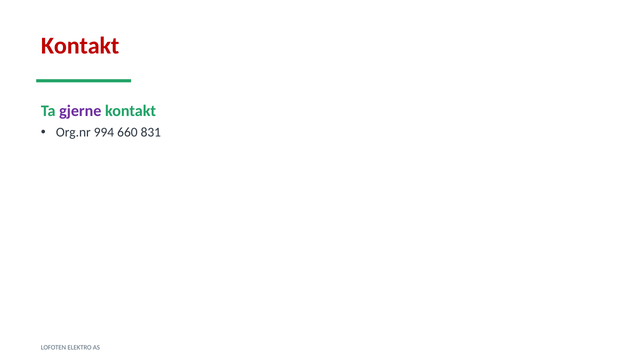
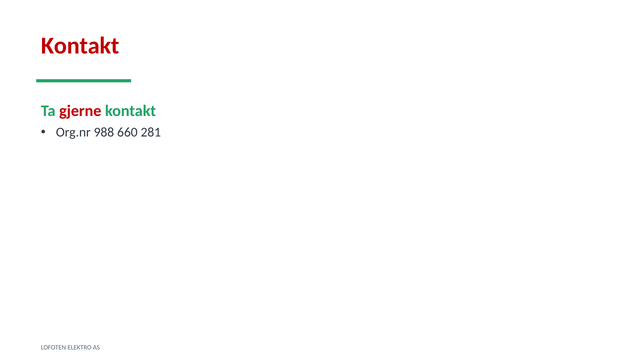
gjerne colour: purple -> red (80, 111)
994: 994 -> 988 (104, 132)
831: 831 -> 281 (151, 132)
